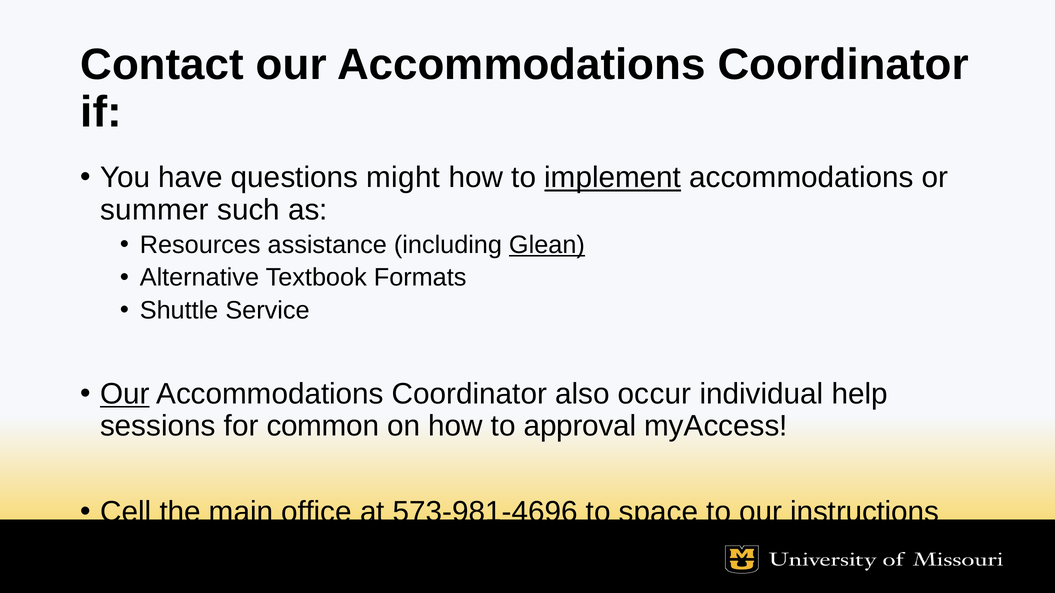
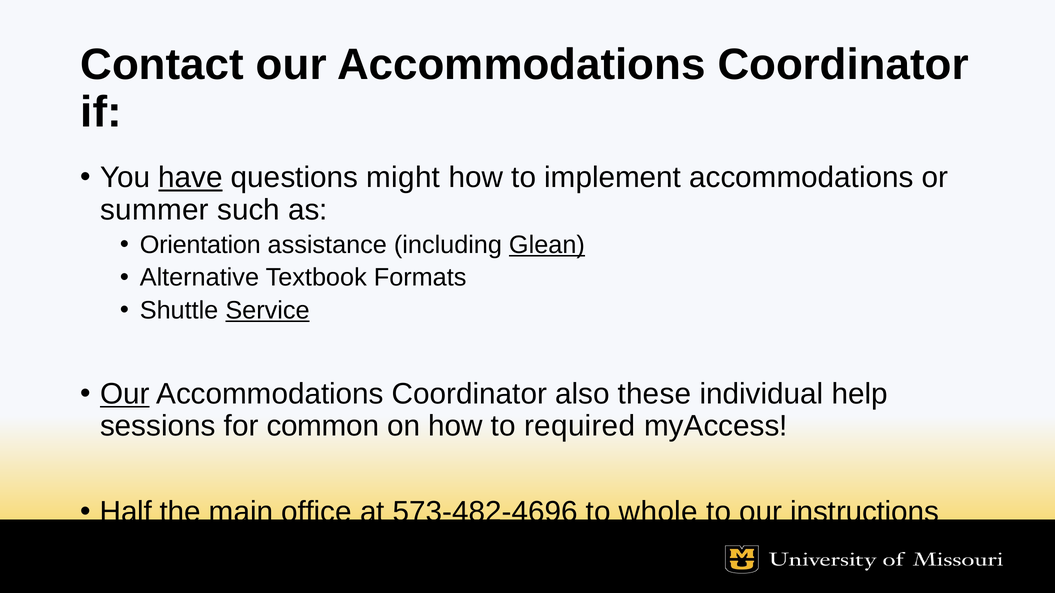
have underline: none -> present (191, 178)
implement underline: present -> none (613, 178)
Resources: Resources -> Orientation (200, 245)
Service underline: none -> present (268, 311)
occur: occur -> these (654, 394)
approval: approval -> required (580, 426)
Cell: Cell -> Half (126, 513)
573-981-4696: 573-981-4696 -> 573-482-4696 (485, 513)
space: space -> whole (658, 513)
